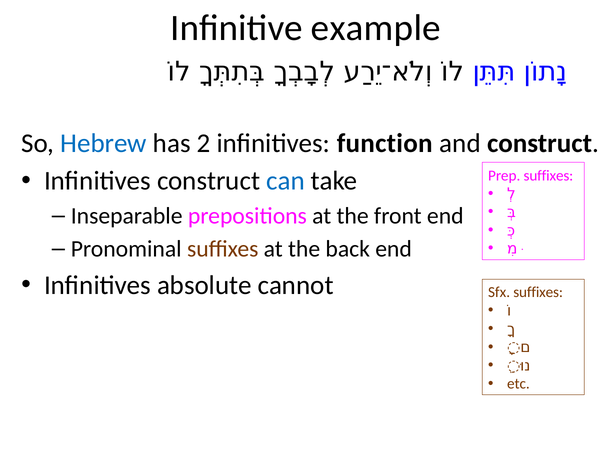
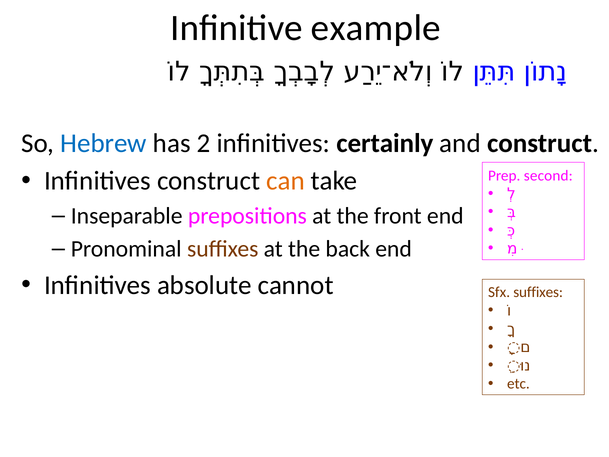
function: function -> certainly (385, 143)
can colour: blue -> orange (286, 181)
Prep suffixes: suffixes -> second (548, 176)
